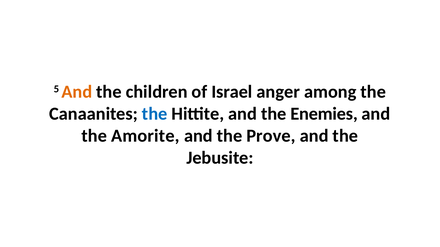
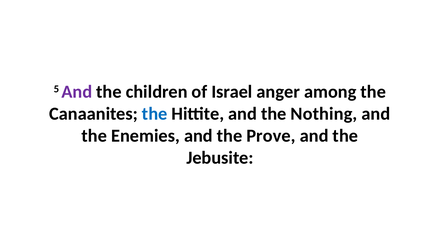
And colour: orange -> purple (77, 92)
Enemies: Enemies -> Nothing (324, 114)
Amorite: Amorite -> Enemies (145, 136)
